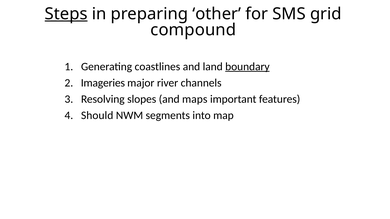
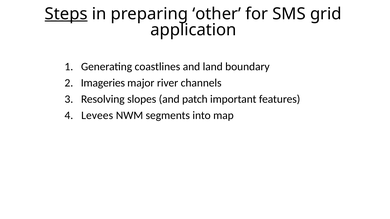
compound: compound -> application (193, 30)
boundary underline: present -> none (247, 67)
maps: maps -> patch (195, 99)
Should: Should -> Levees (97, 116)
